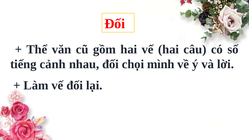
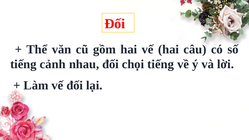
chọi mình: mình -> tiếng (161, 64)
